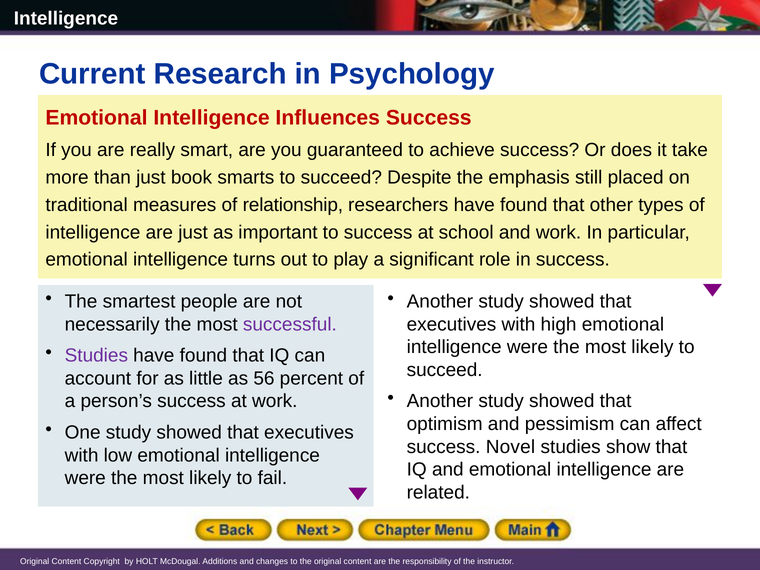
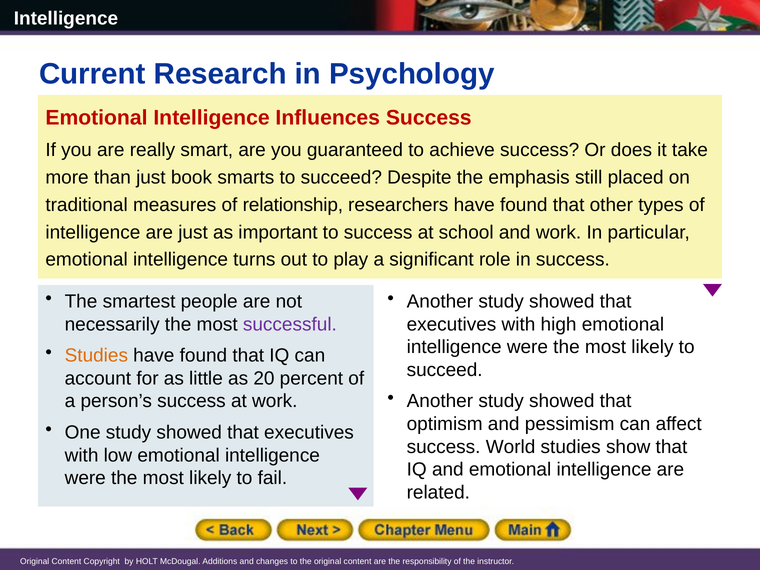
Studies colour: purple -> orange (96, 356)
56: 56 -> 20 (264, 378)
Novel: Novel -> World (511, 447)
